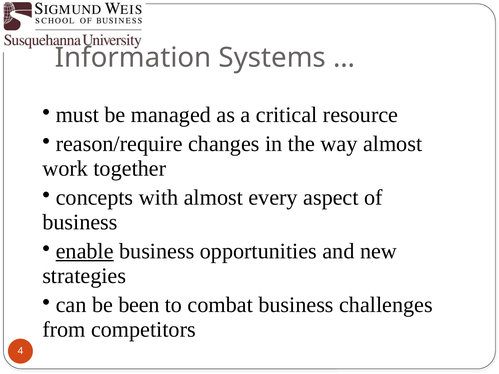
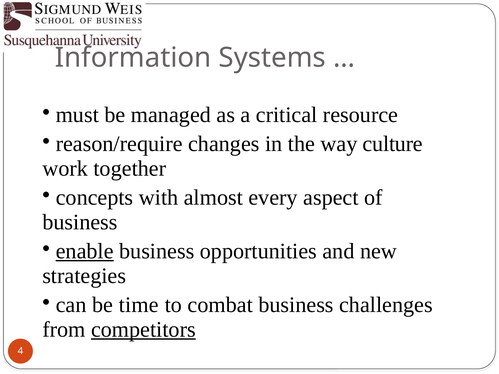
way almost: almost -> culture (393, 144)
been: been -> time (139, 305)
competitors underline: none -> present (143, 330)
